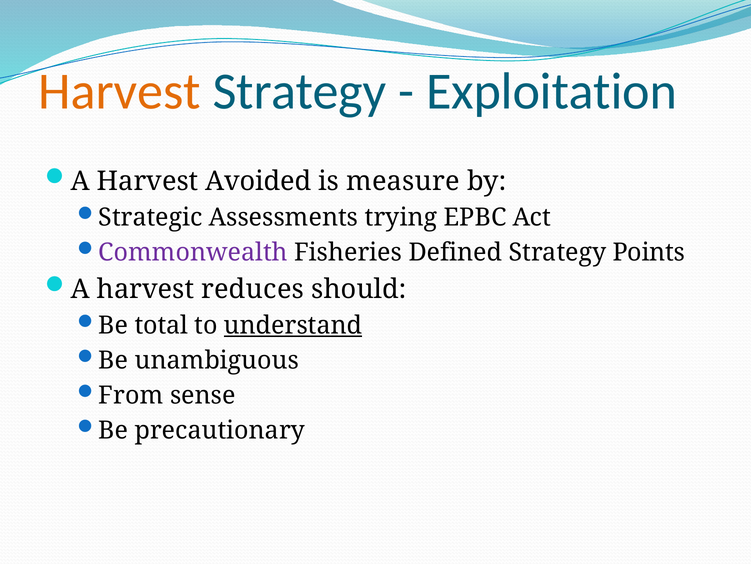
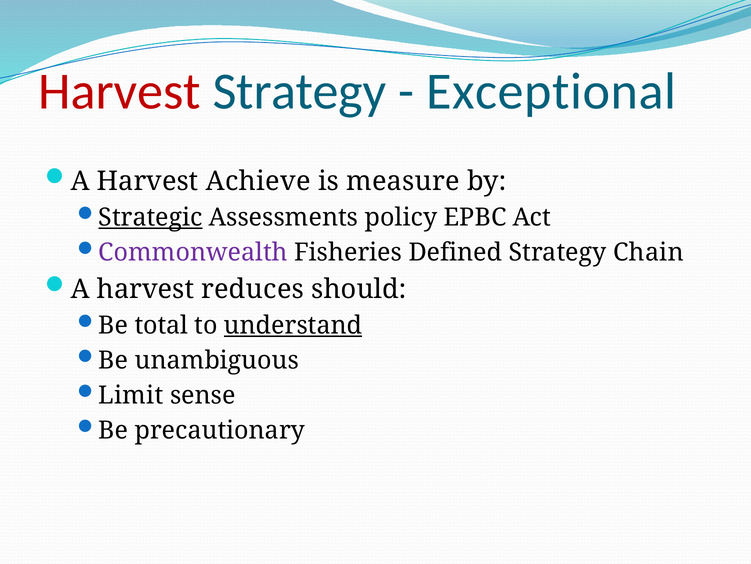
Harvest colour: orange -> red (120, 92)
Exploitation: Exploitation -> Exceptional (551, 92)
Avoided: Avoided -> Achieve (258, 181)
Strategic underline: none -> present (150, 217)
trying: trying -> policy (401, 217)
Points: Points -> Chain (649, 252)
From: From -> Limit (131, 395)
